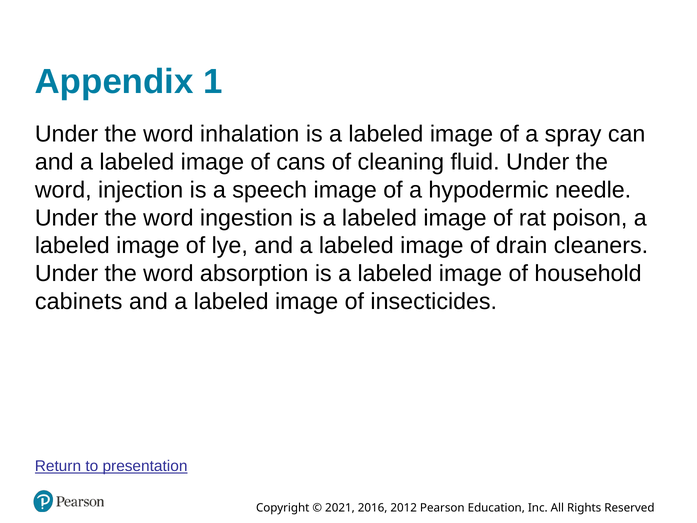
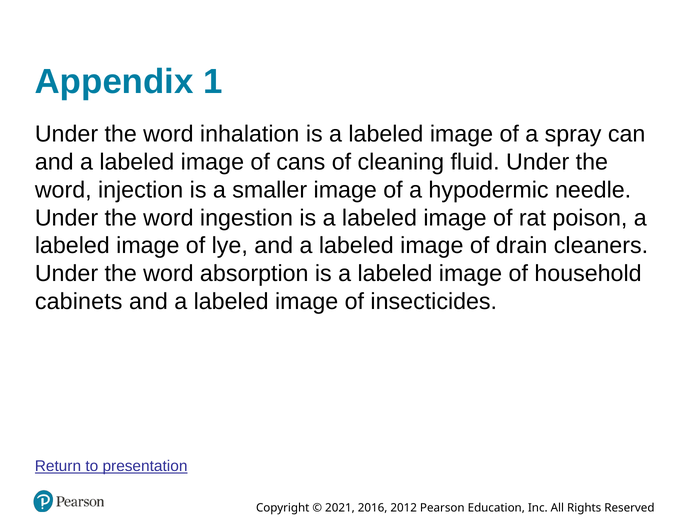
speech: speech -> smaller (270, 190)
